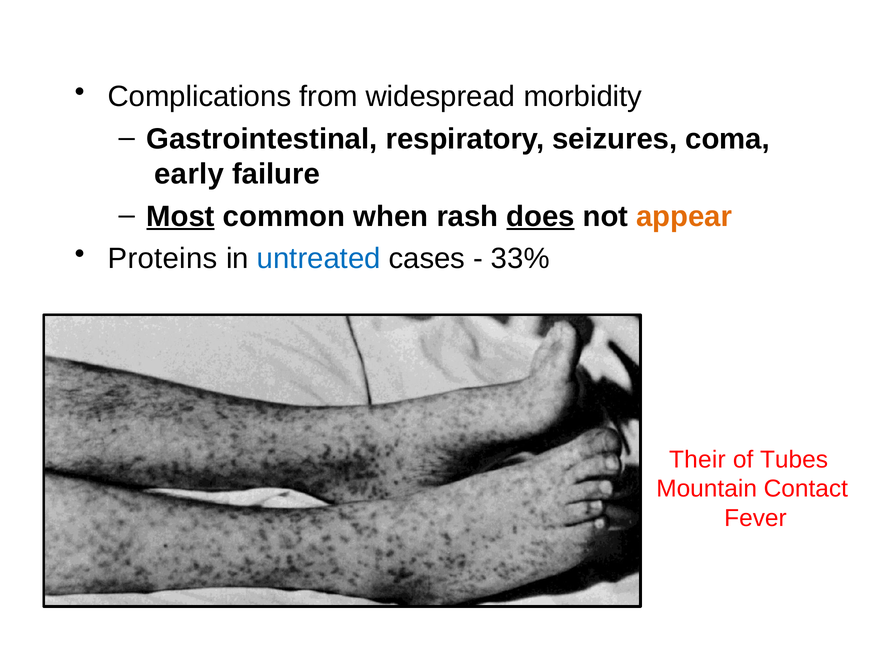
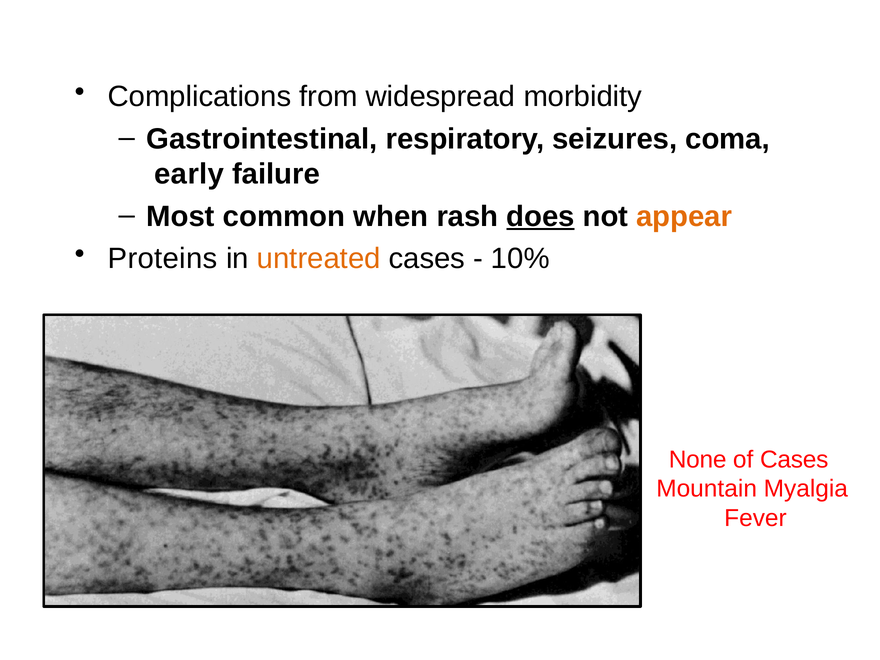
Most underline: present -> none (181, 216)
untreated colour: blue -> orange (319, 259)
33%: 33% -> 10% (520, 259)
Their: Their -> None (698, 459)
of Tubes: Tubes -> Cases (794, 459)
Contact: Contact -> Myalgia (806, 489)
